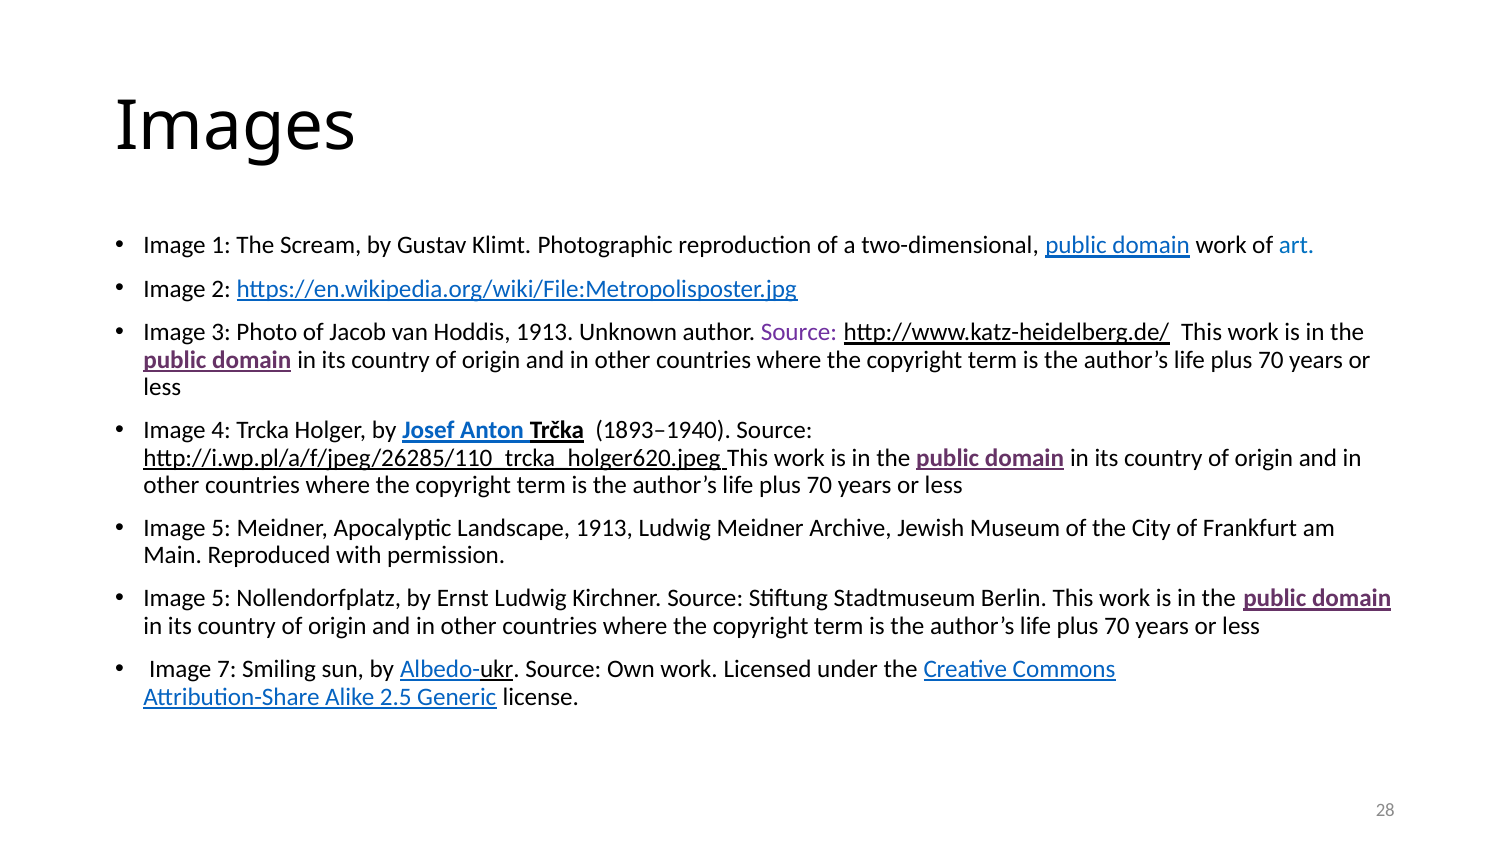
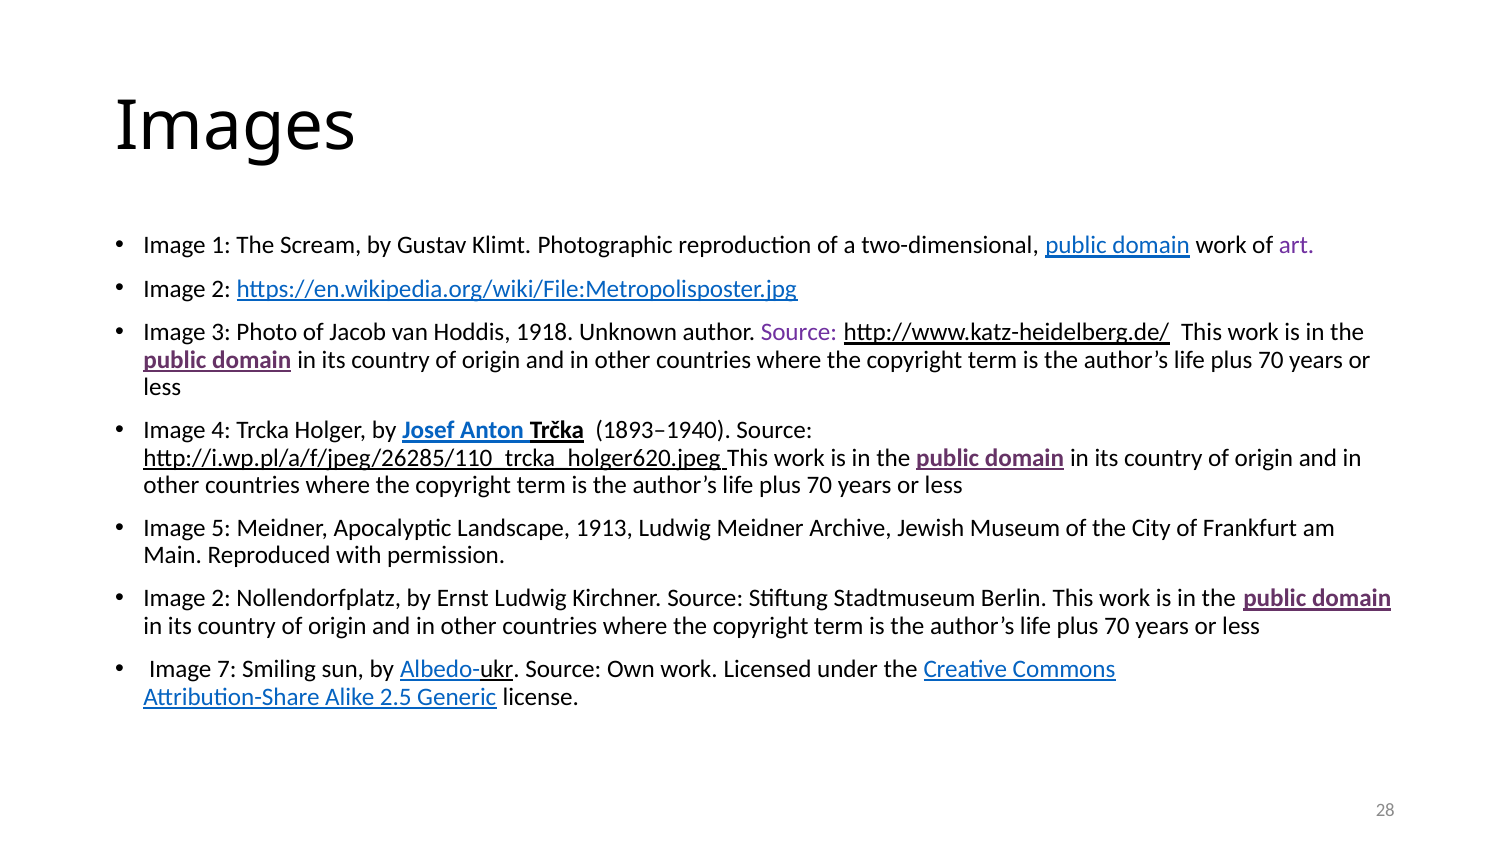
art colour: blue -> purple (1297, 246)
Hoddis 1913: 1913 -> 1918 (545, 332)
5: 5 -> 2 (221, 599)
